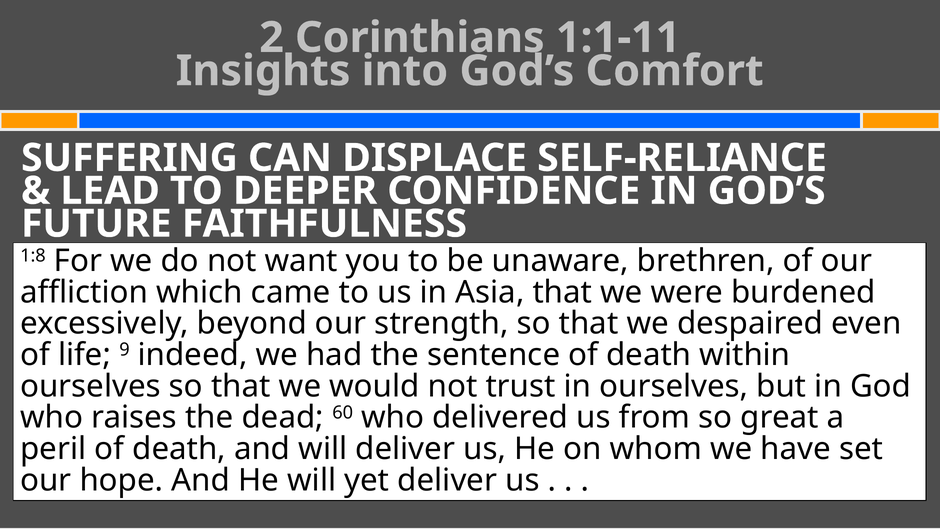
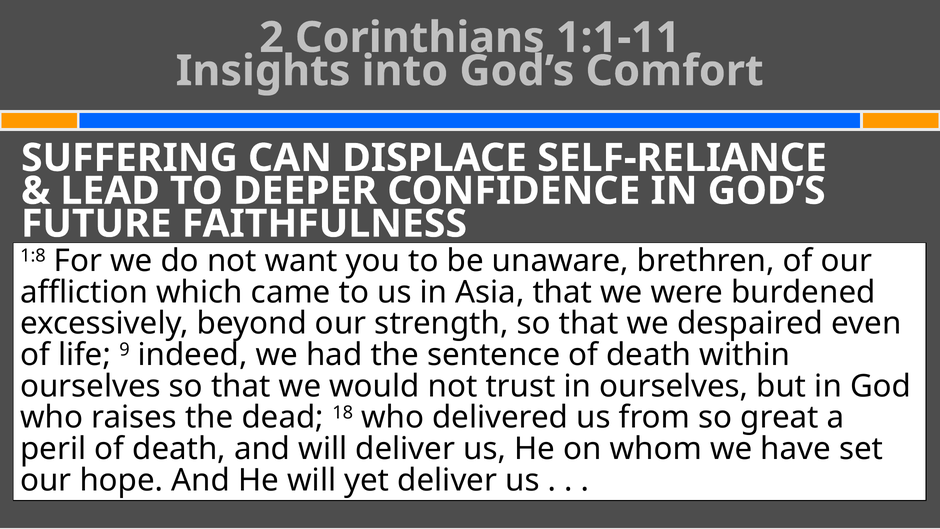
60: 60 -> 18 (343, 412)
